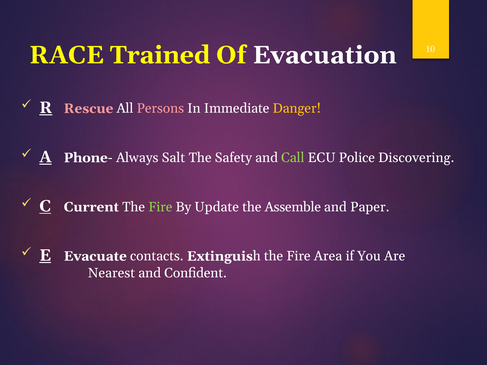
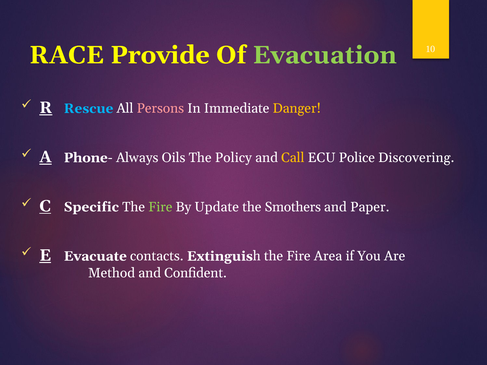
Trained: Trained -> Provide (160, 55)
Evacuation colour: white -> light green (325, 55)
Rescue colour: pink -> light blue (89, 109)
Salt: Salt -> Oils (174, 158)
Safety: Safety -> Policy (233, 158)
Call colour: light green -> yellow (293, 158)
Current: Current -> Specific (91, 207)
Assemble: Assemble -> Smothers (293, 207)
Nearest: Nearest -> Method (112, 273)
